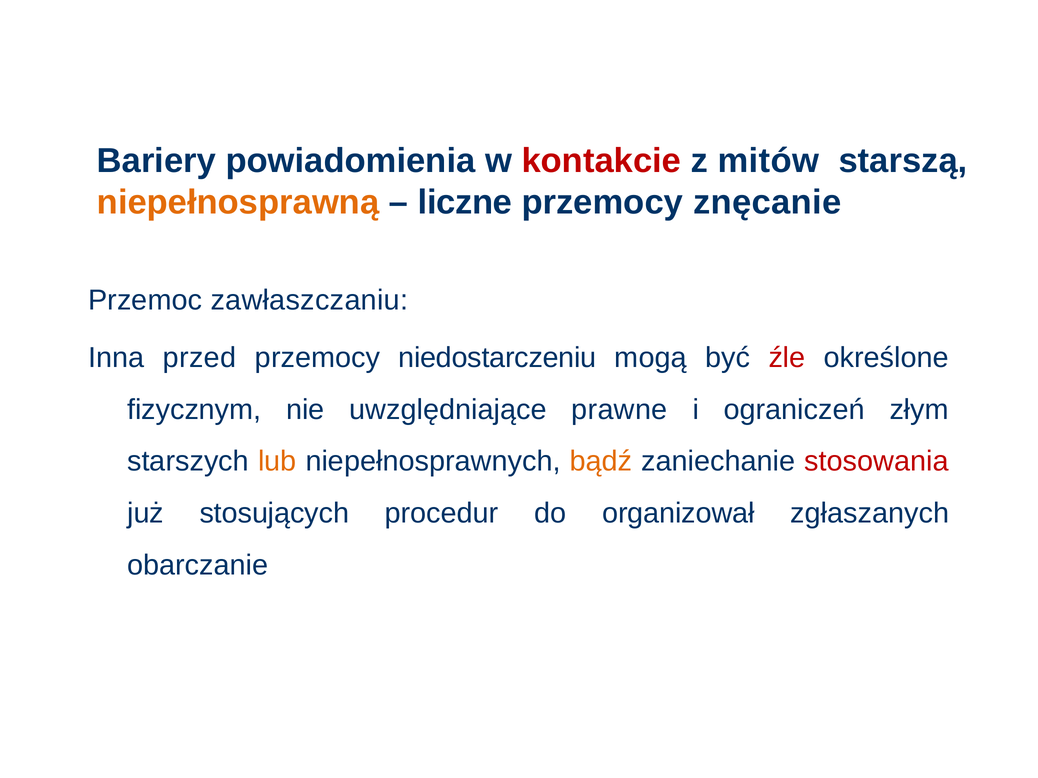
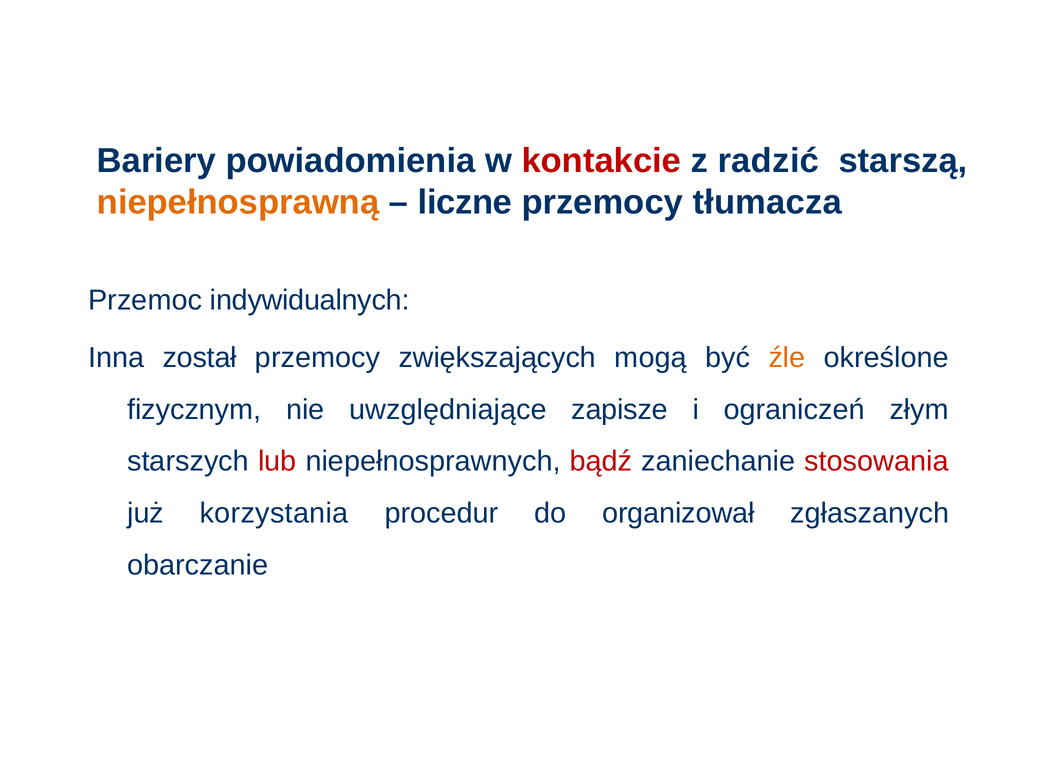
mitów: mitów -> radzić (768, 161)
znęcanie: znęcanie -> tłumacza (767, 202)
zawłaszczaniu: zawłaszczaniu -> indywidualnych (310, 300)
przed: przed -> został (200, 358)
niedostarczeniu: niedostarczeniu -> zwiększających (497, 358)
źle colour: red -> orange (787, 358)
prawne: prawne -> zapisze (620, 410)
lub colour: orange -> red (277, 462)
bądź colour: orange -> red (601, 462)
stosujących: stosujących -> korzystania (274, 514)
